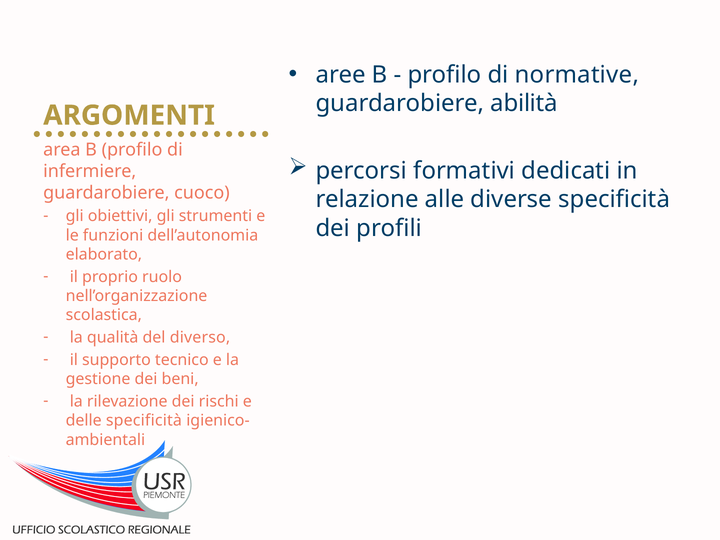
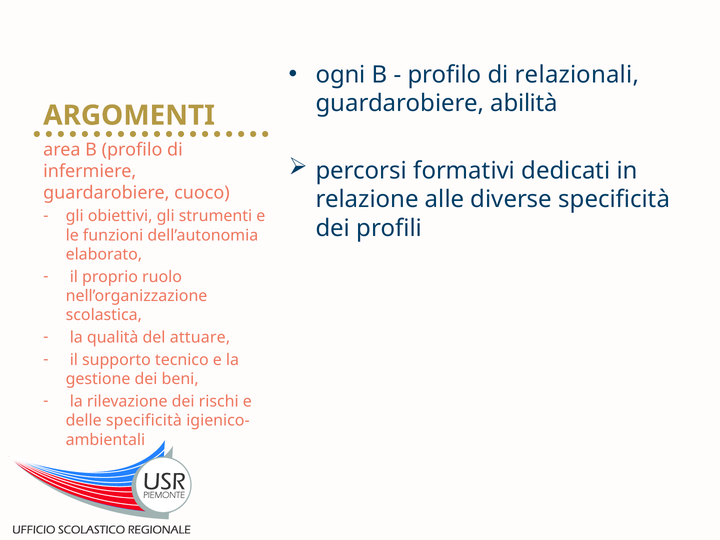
aree: aree -> ogni (341, 75)
normative: normative -> relazionali (577, 75)
diverso: diverso -> attuare (200, 338)
